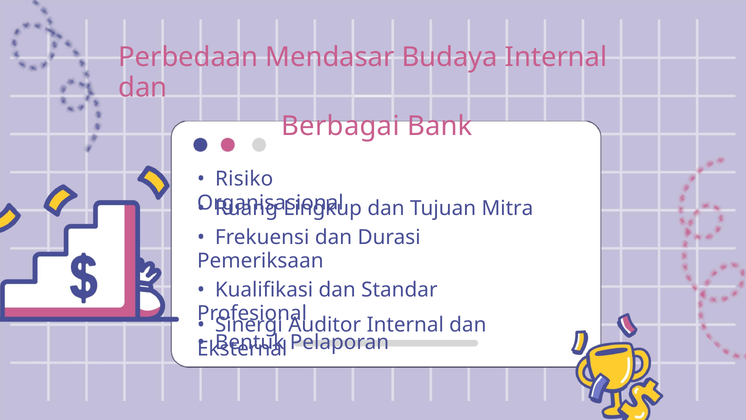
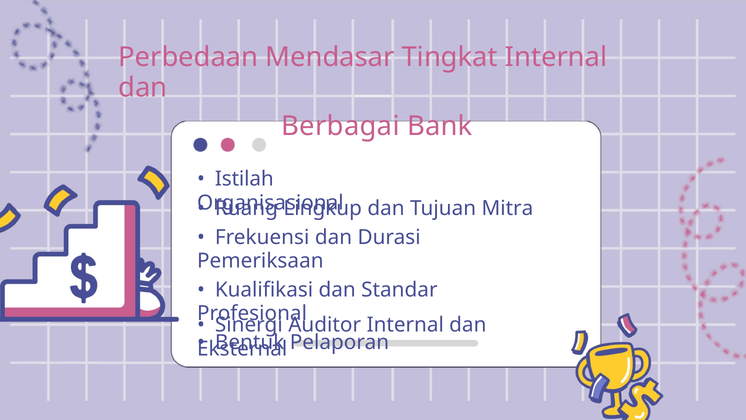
Budaya: Budaya -> Tingkat (450, 57)
Risiko: Risiko -> Istilah (244, 179)
